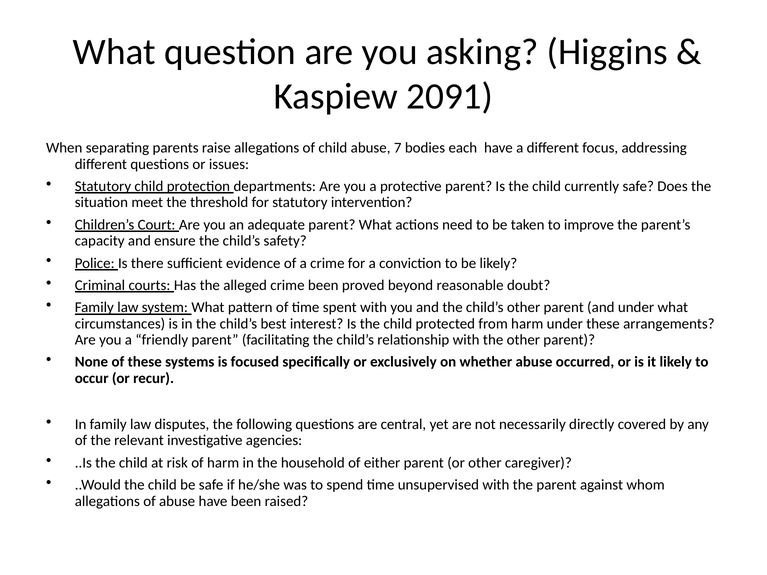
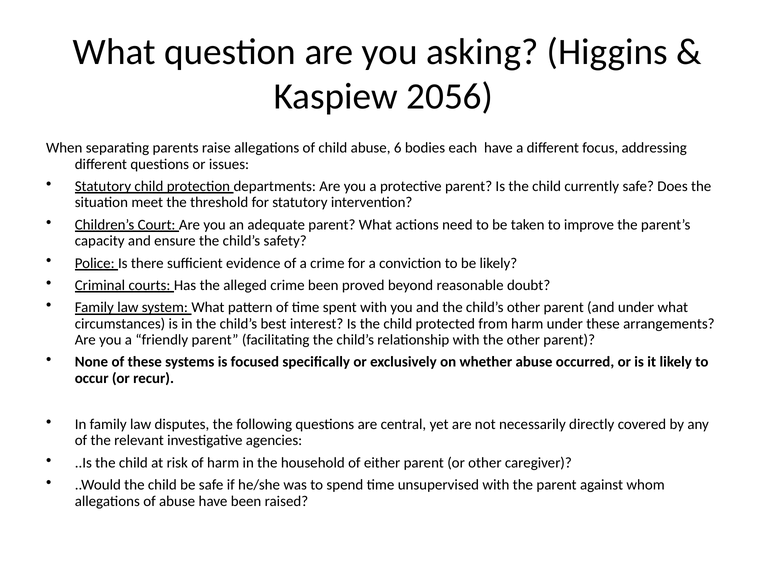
2091: 2091 -> 2056 (450, 97)
7: 7 -> 6 (398, 148)
